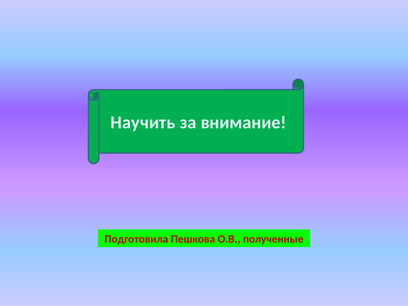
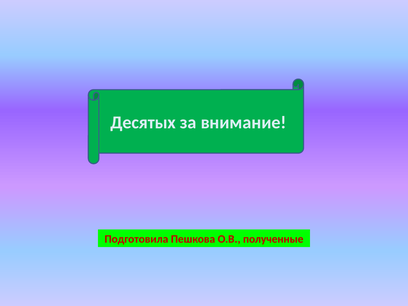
Научить: Научить -> Десятых (143, 123)
